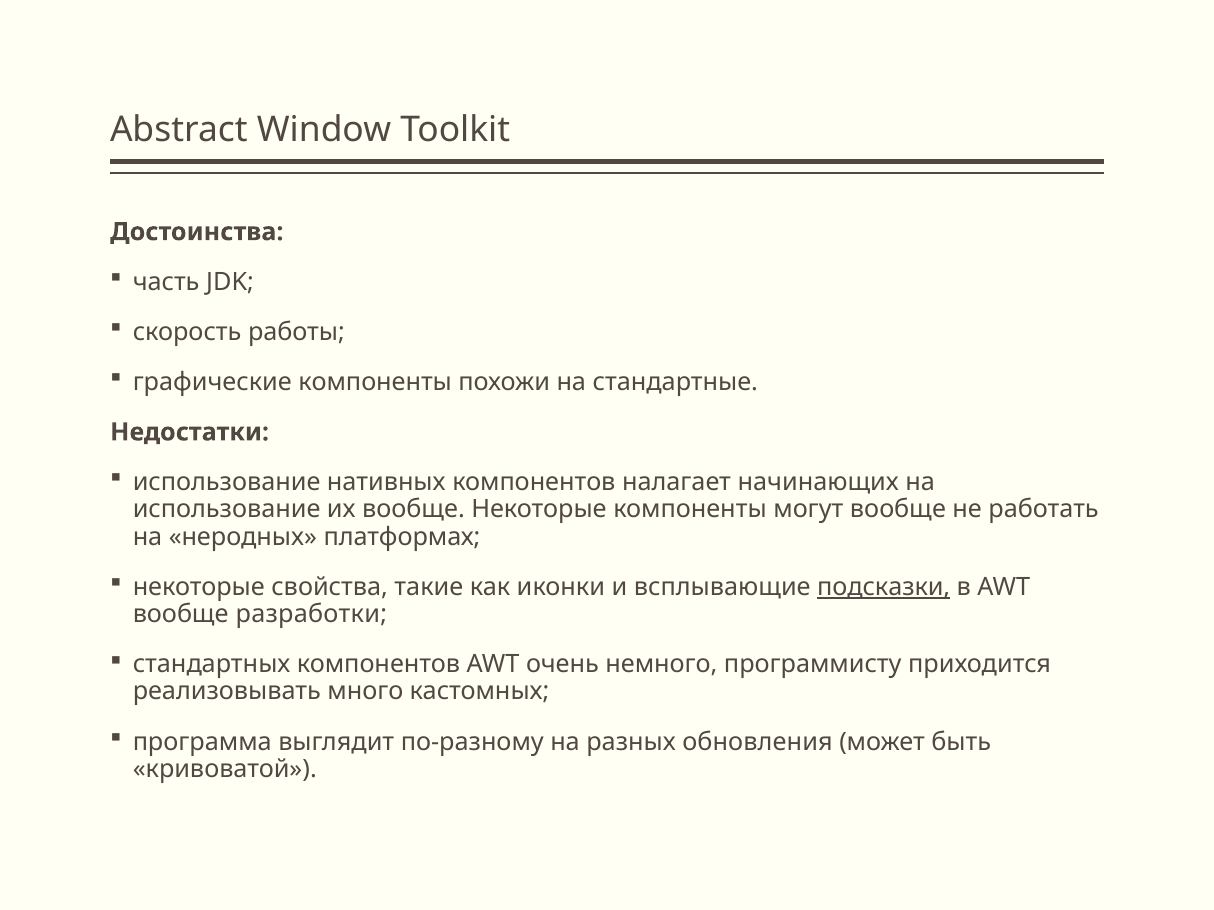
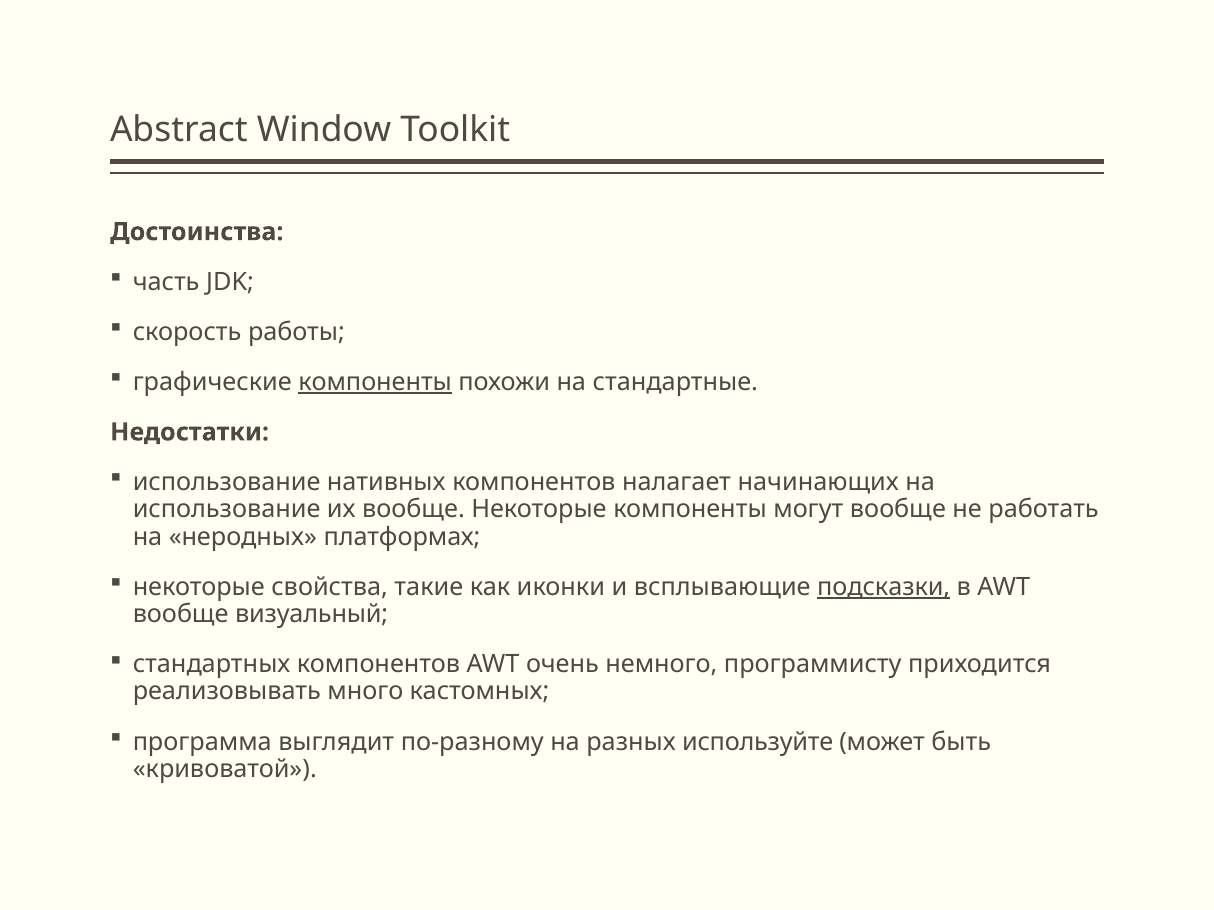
компоненты underline: none -> present (375, 382)
разработки: разработки -> визуальный (312, 615)
обновления: обновления -> используйте (758, 742)
